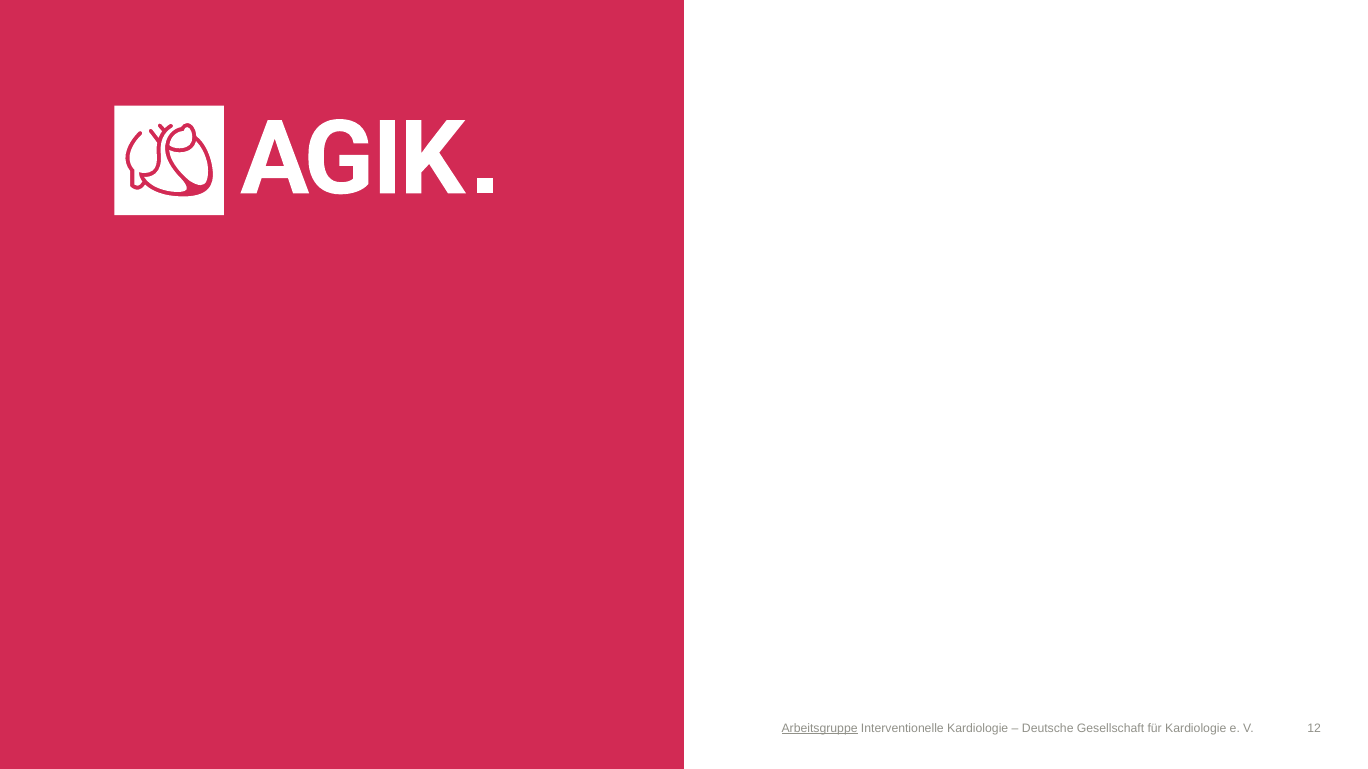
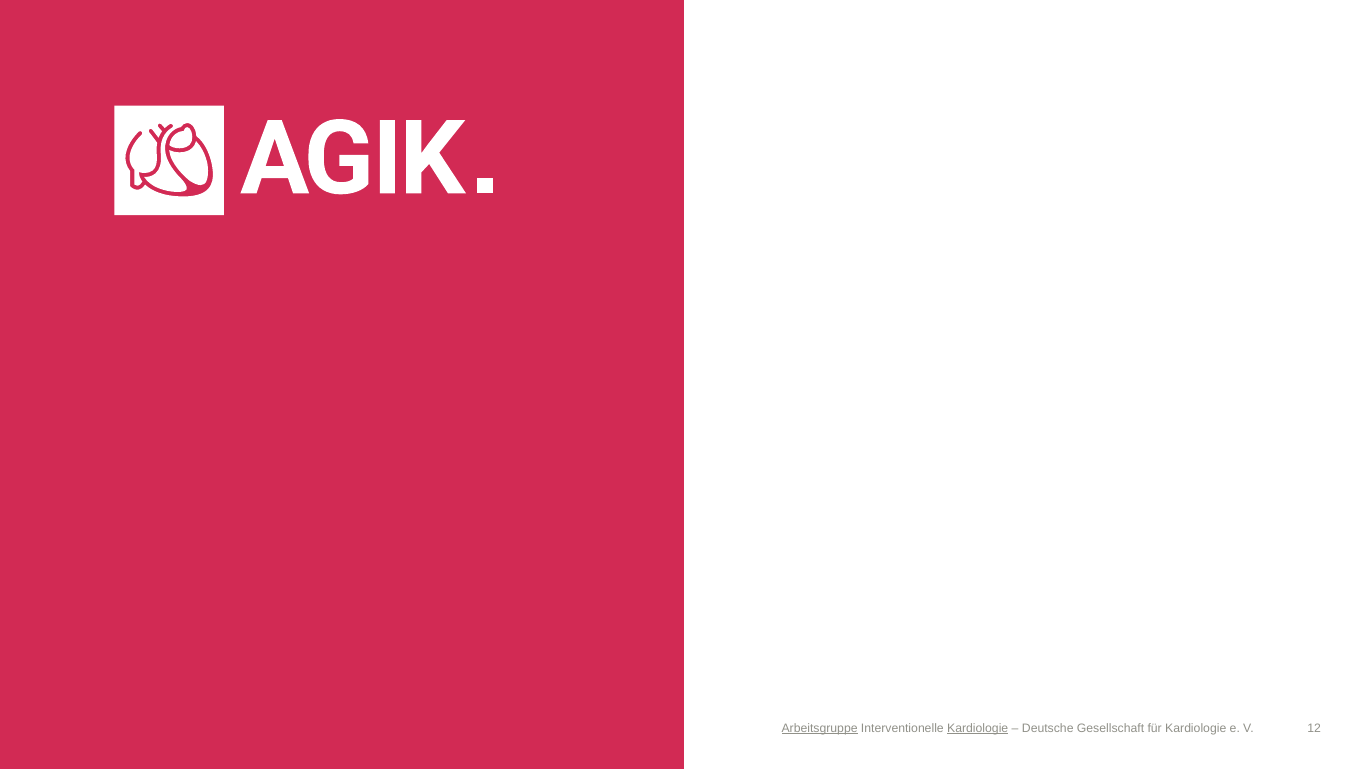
Kardiologie underline: none -> present (978, 729)
